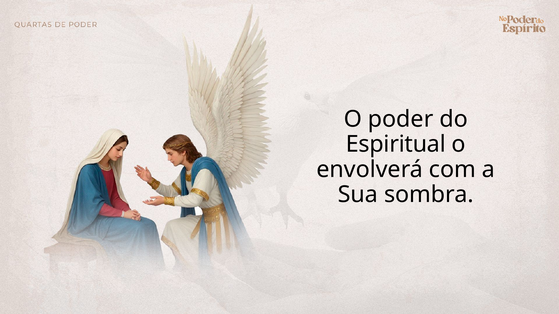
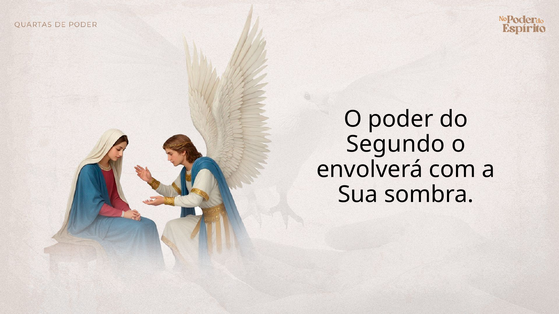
Espiritual: Espiritual -> Segundo (396, 144)
